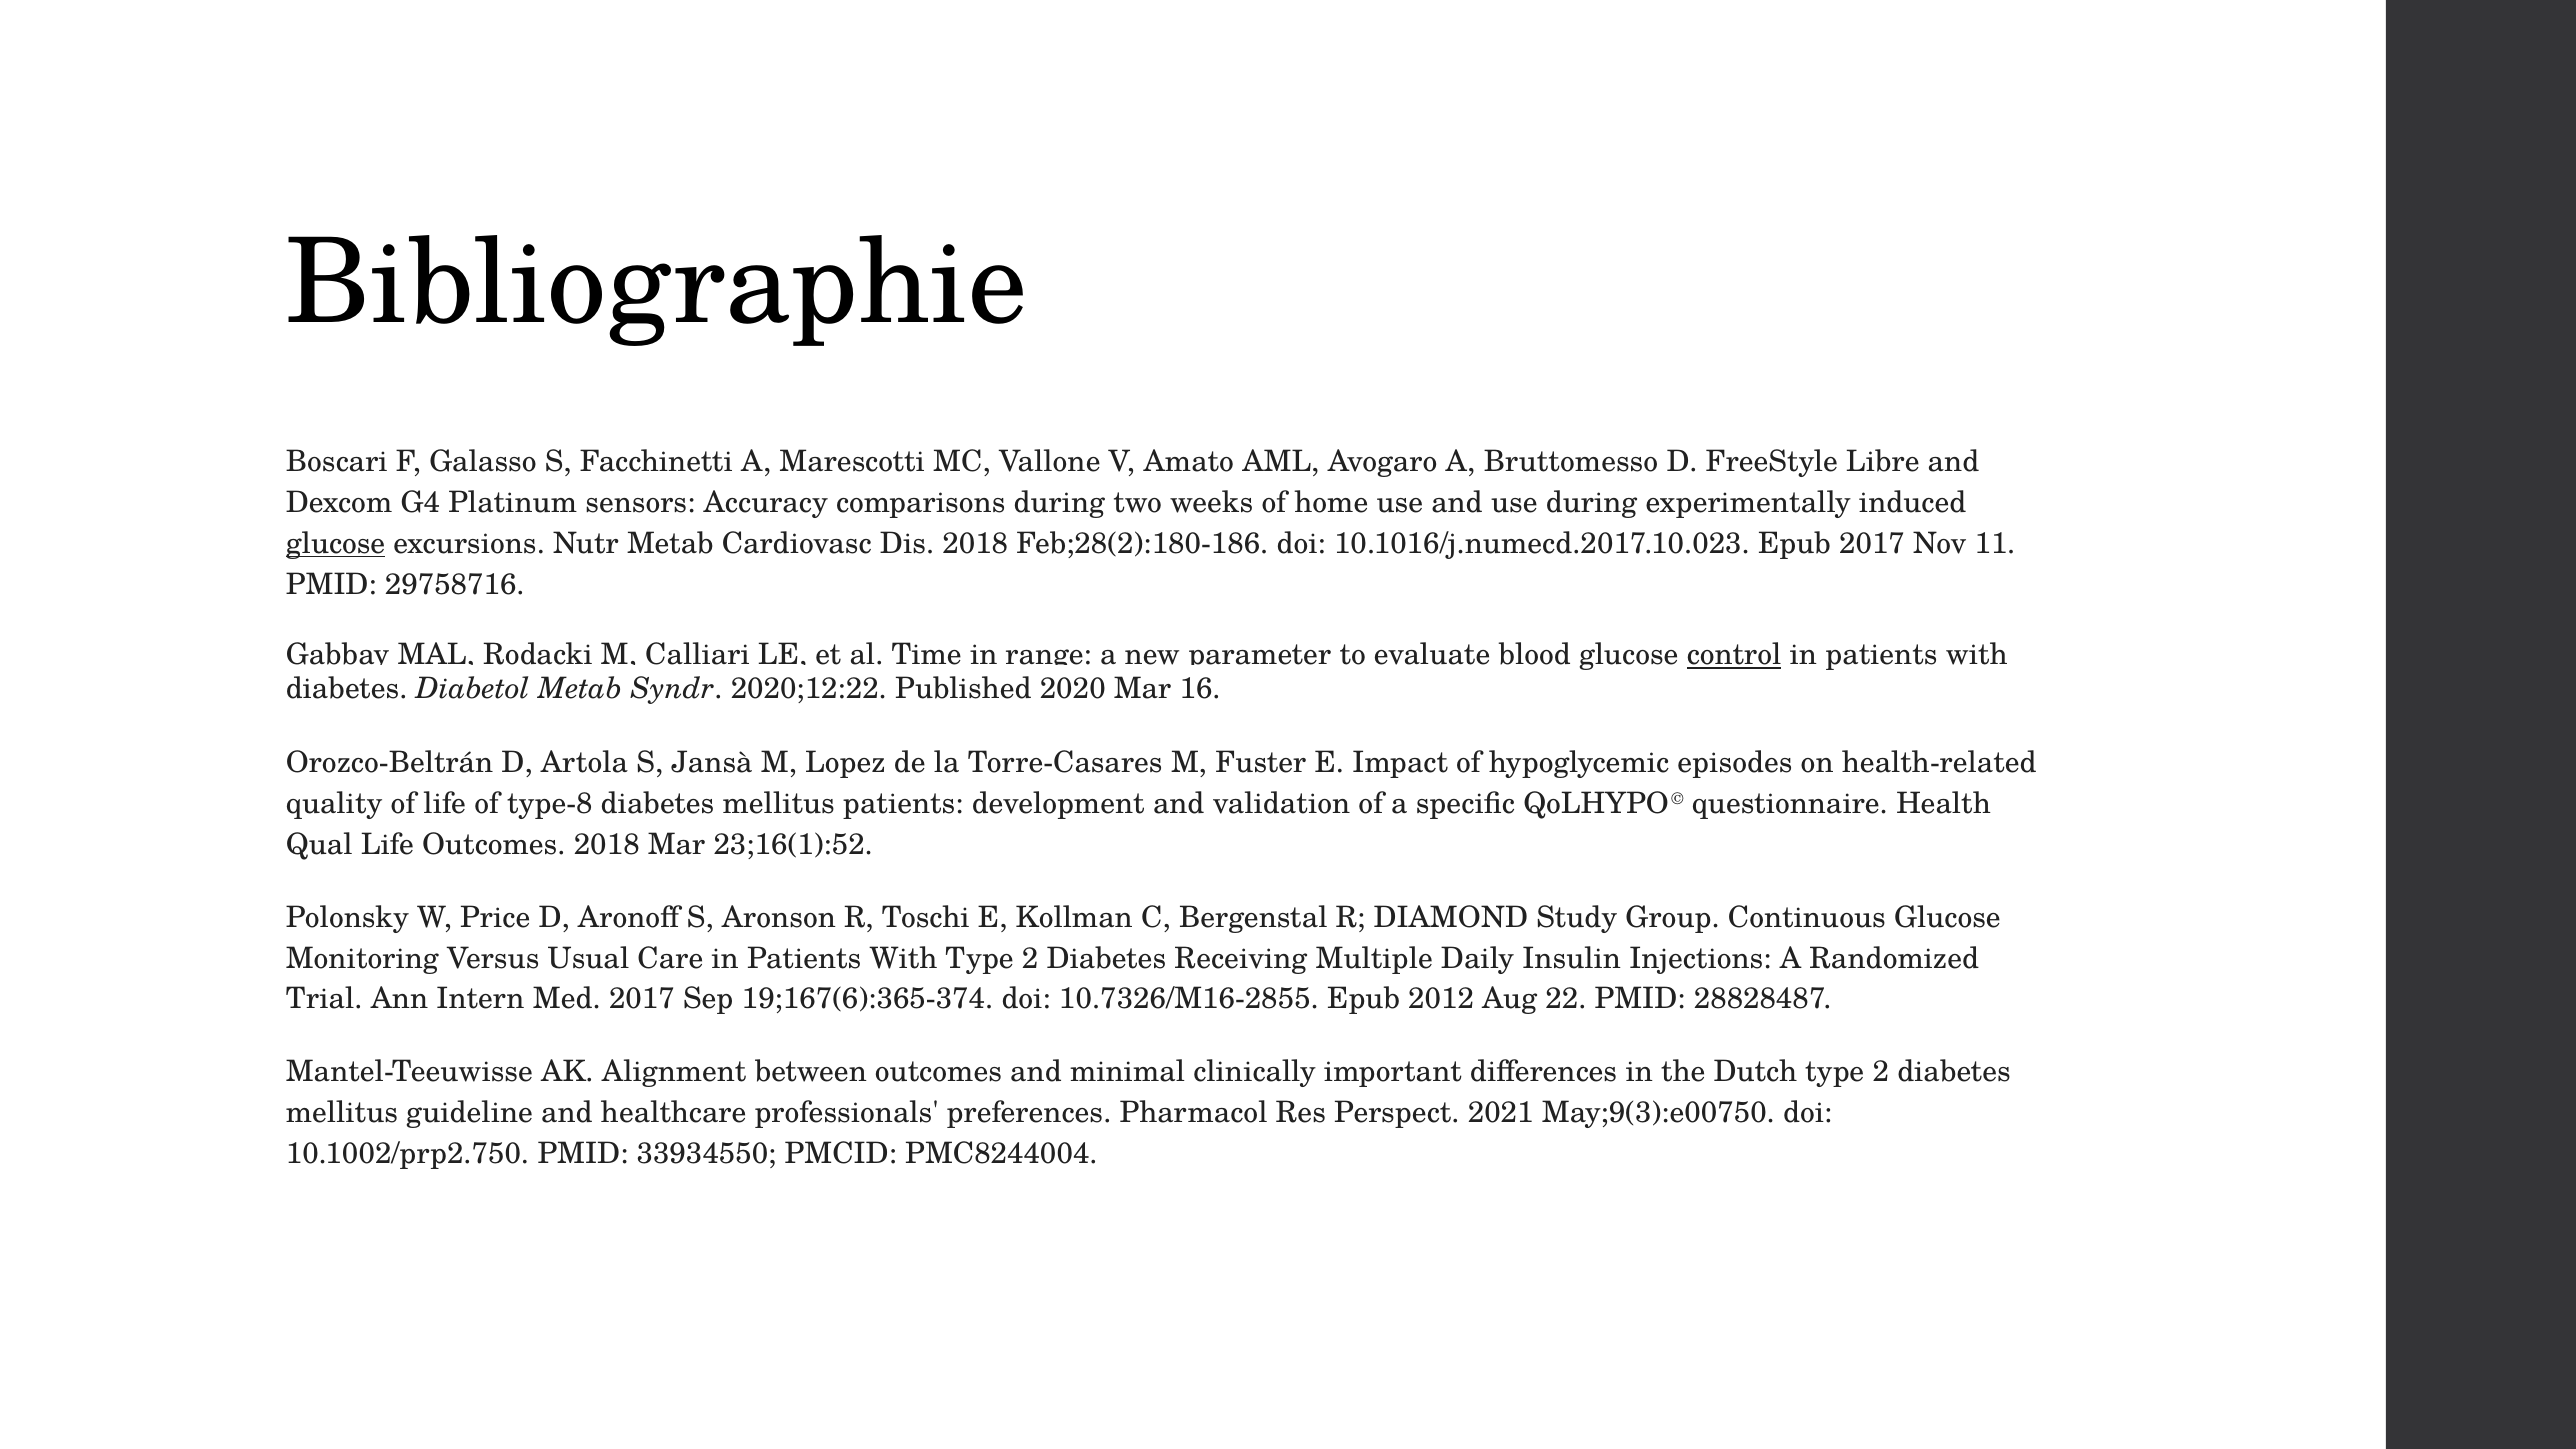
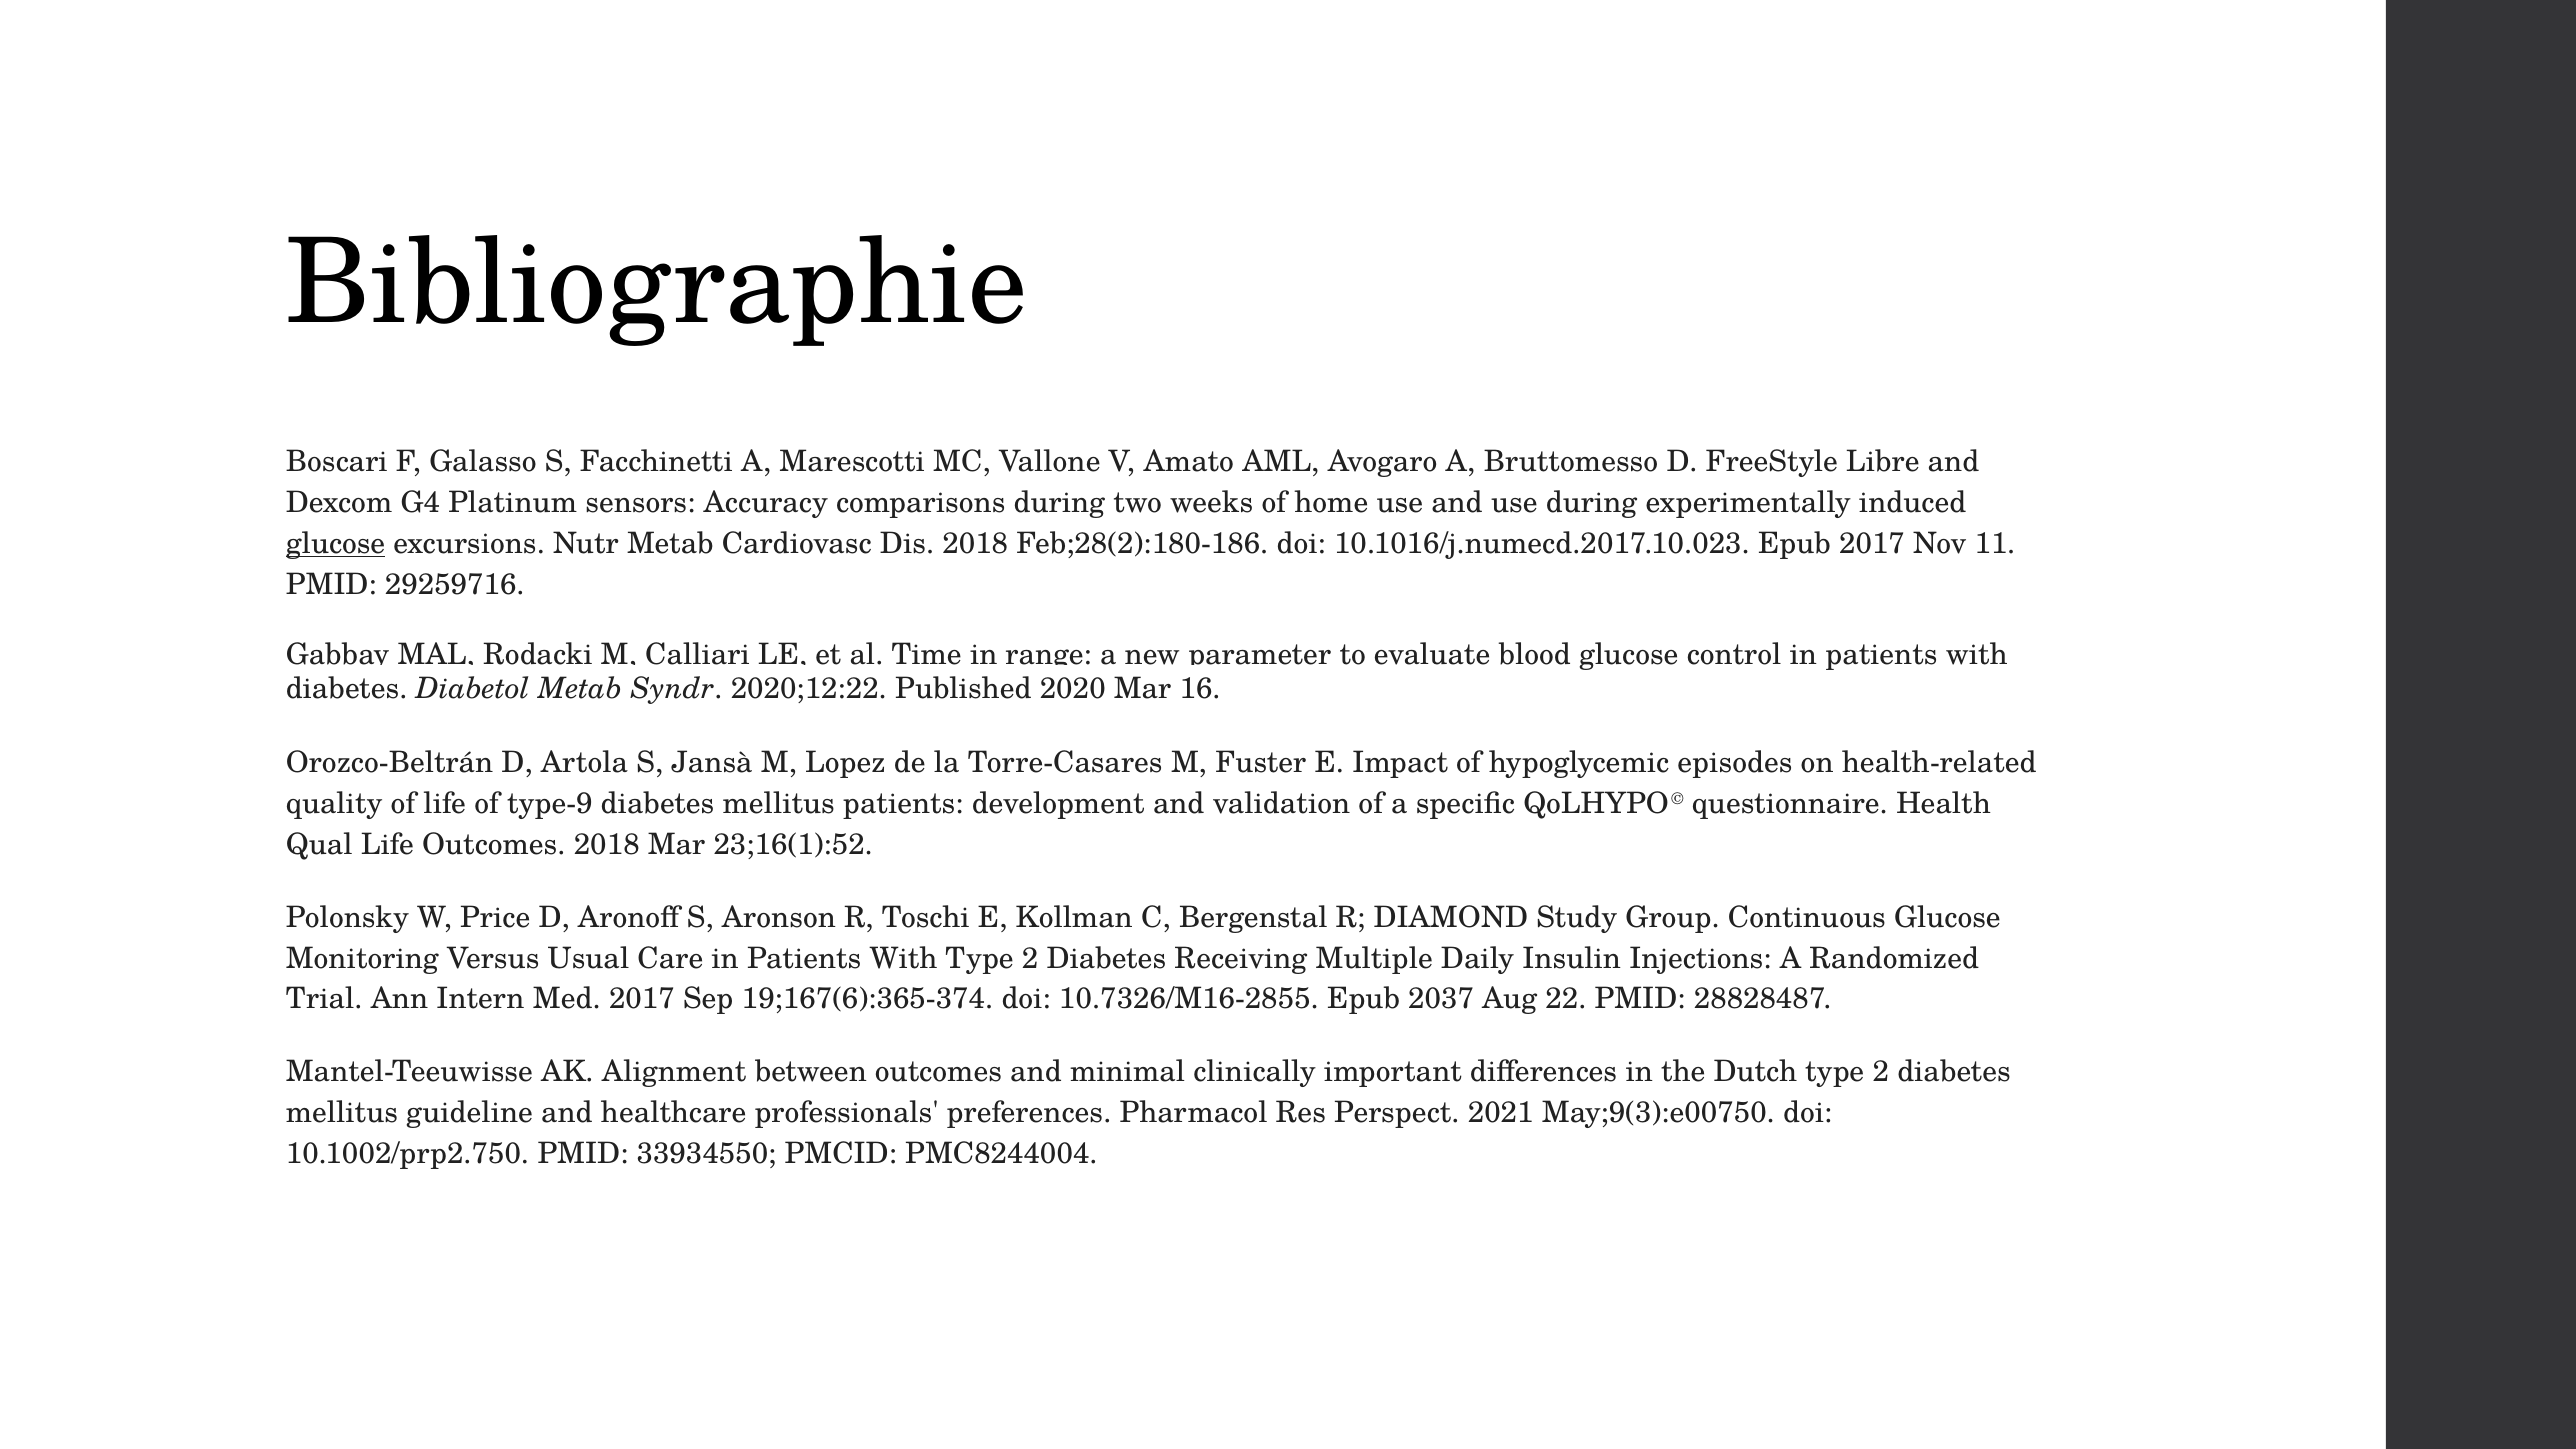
29758716: 29758716 -> 29259716 (455, 585)
control underline: present -> none (1734, 655)
type-8: type-8 -> type-9 (550, 804)
2012: 2012 -> 2037 (1441, 999)
